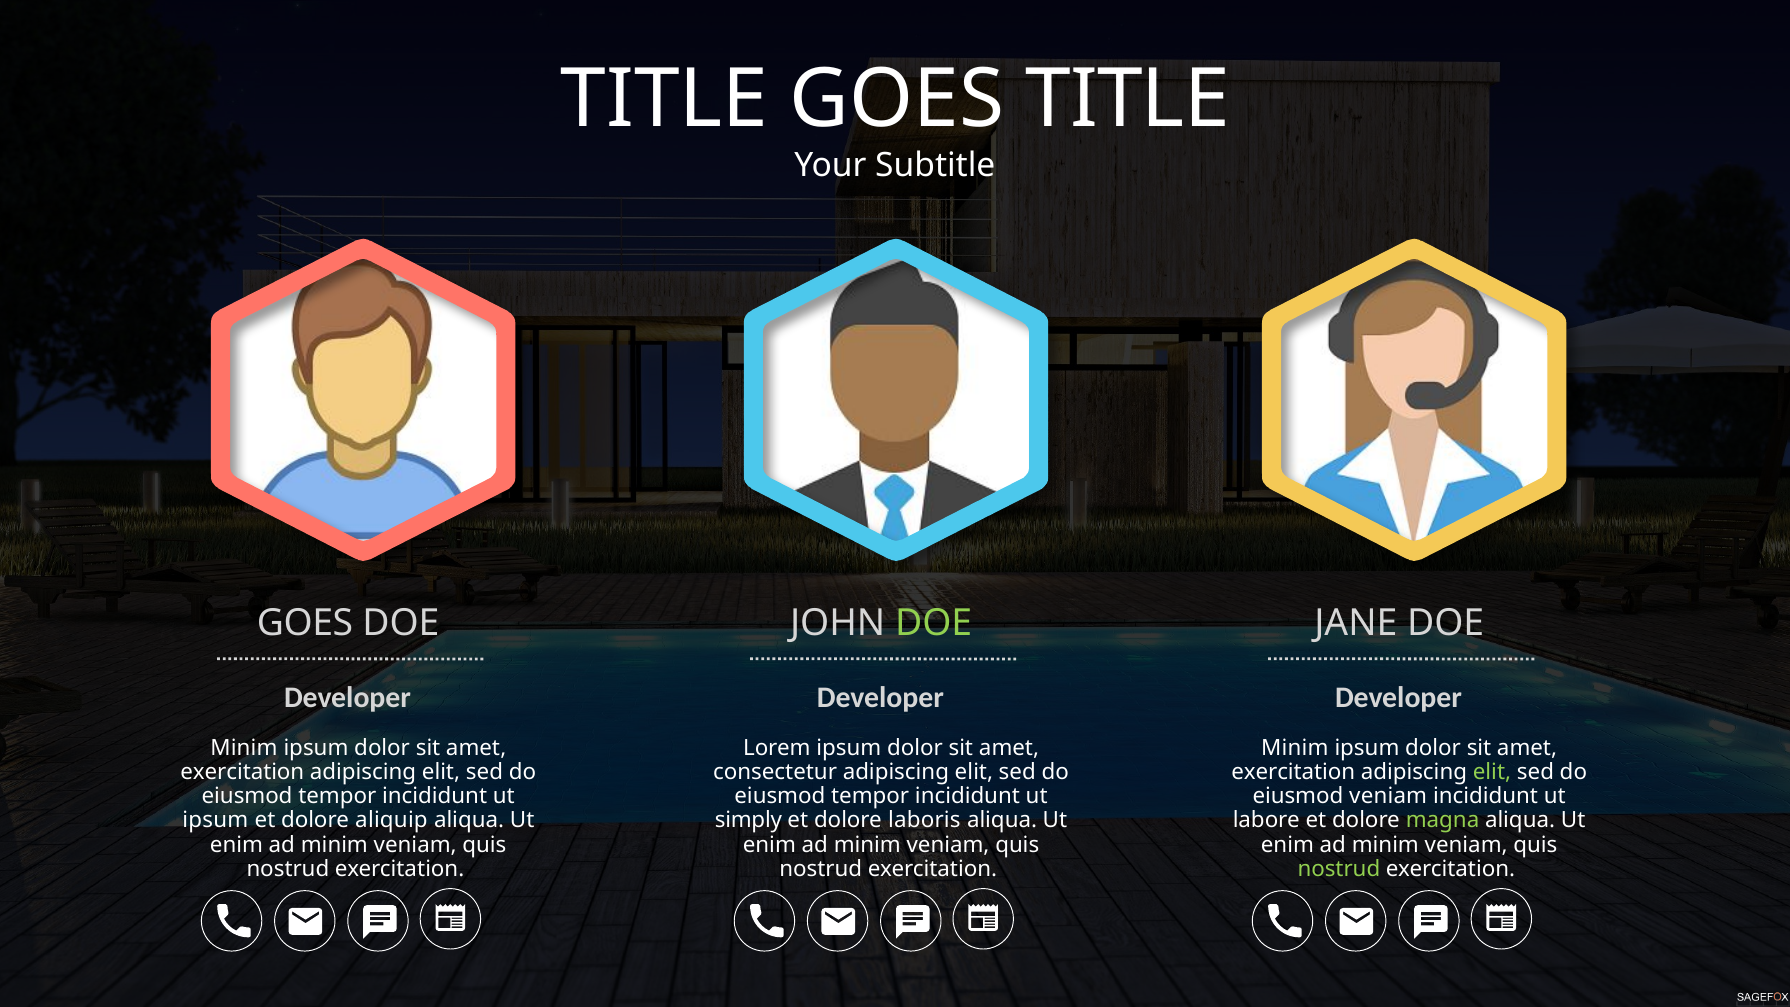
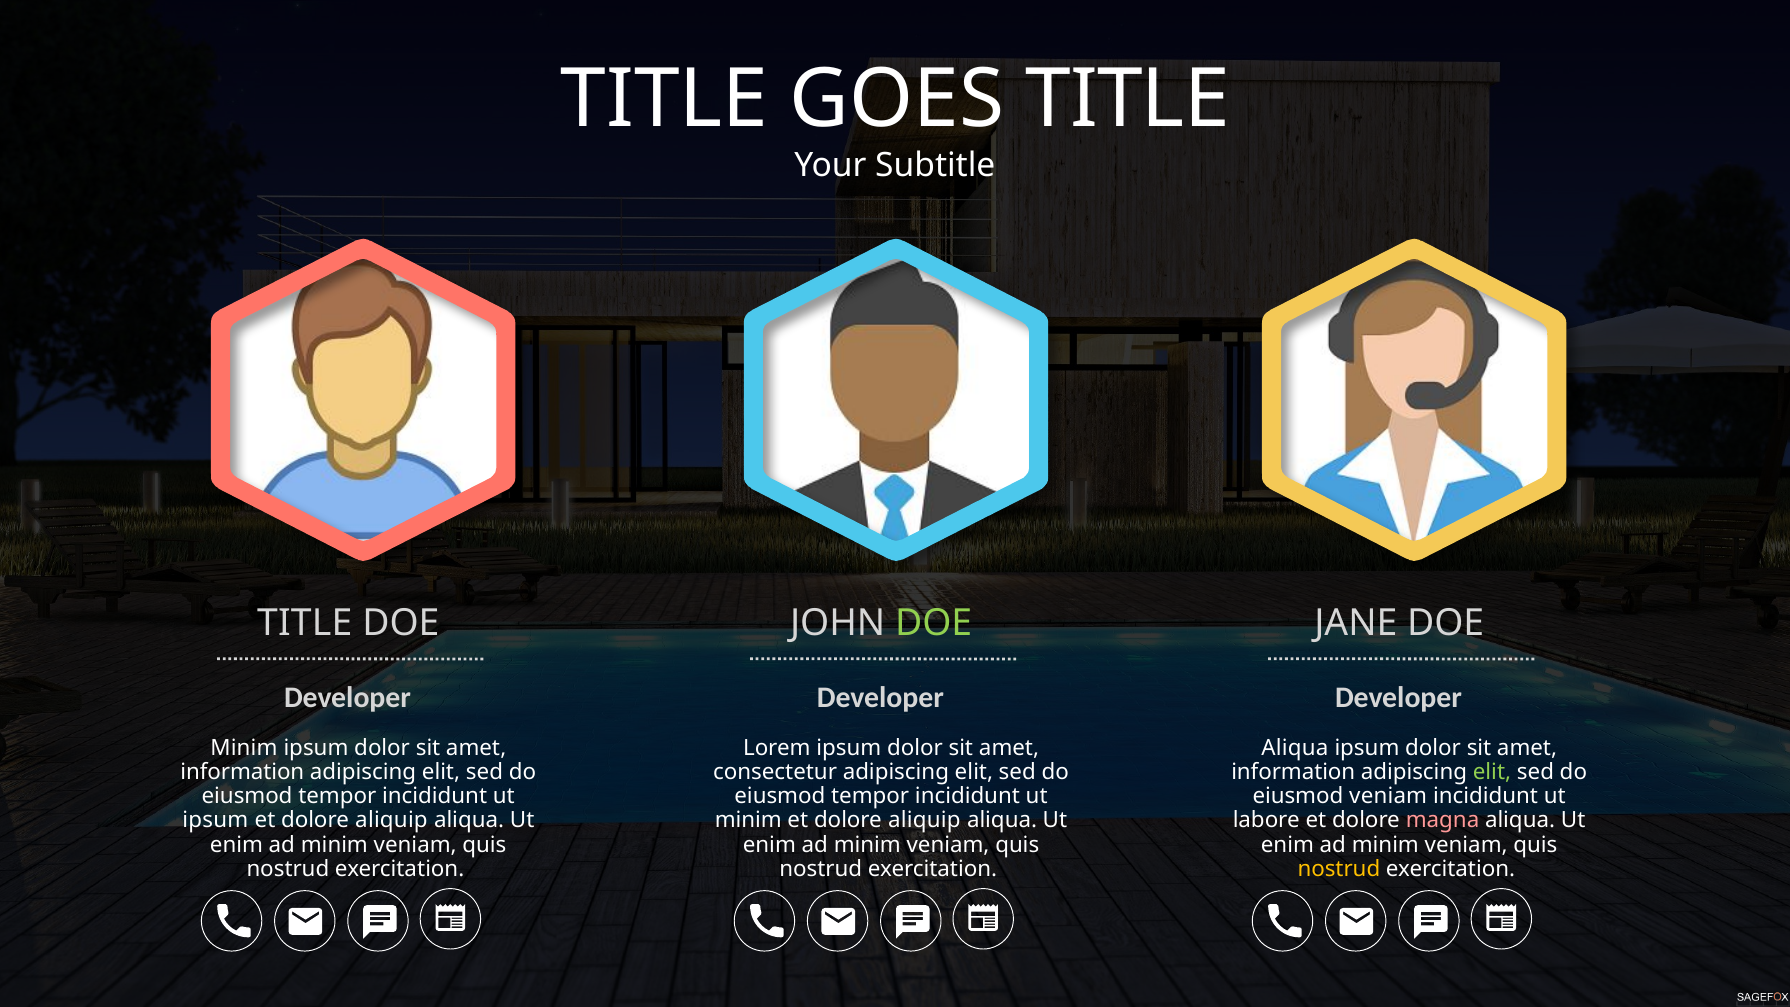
GOES: GOES -> TITLE (305, 623)
Minim: Minim -> Aliqua (1295, 748)
exercitation: exercitation -> information (242, 772)
exercitation: exercitation -> information (1293, 772)
simply: simply -> minim (748, 820)
laboris: laboris -> aliquip (924, 820)
magna colour: light green -> pink (1443, 820)
nostrud colour: light green -> yellow (1339, 869)
